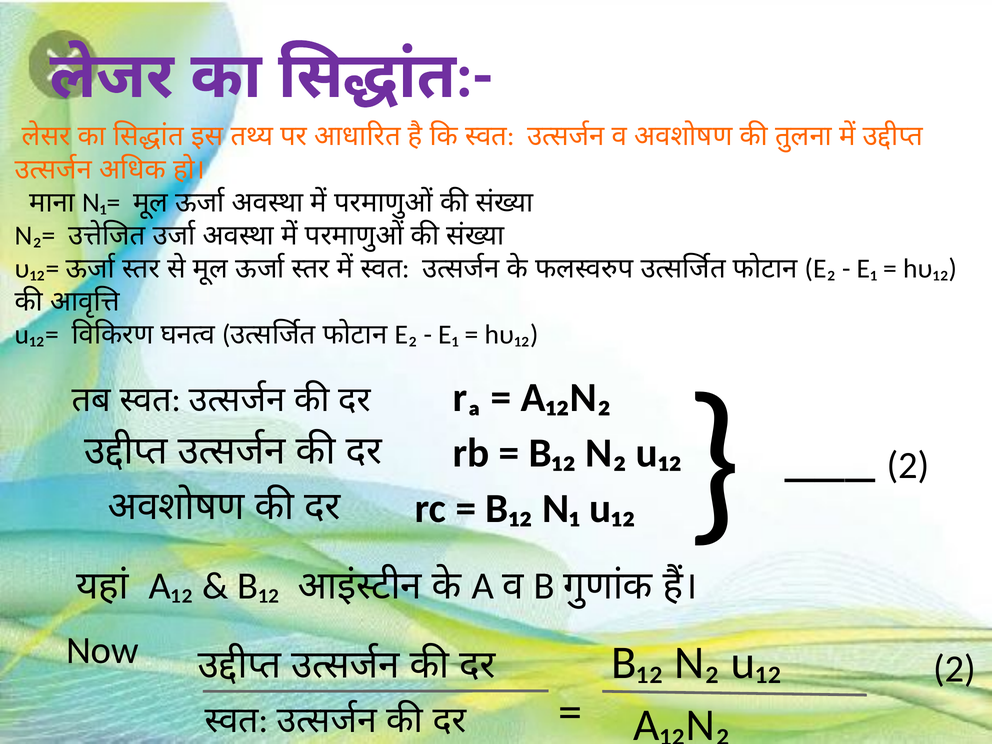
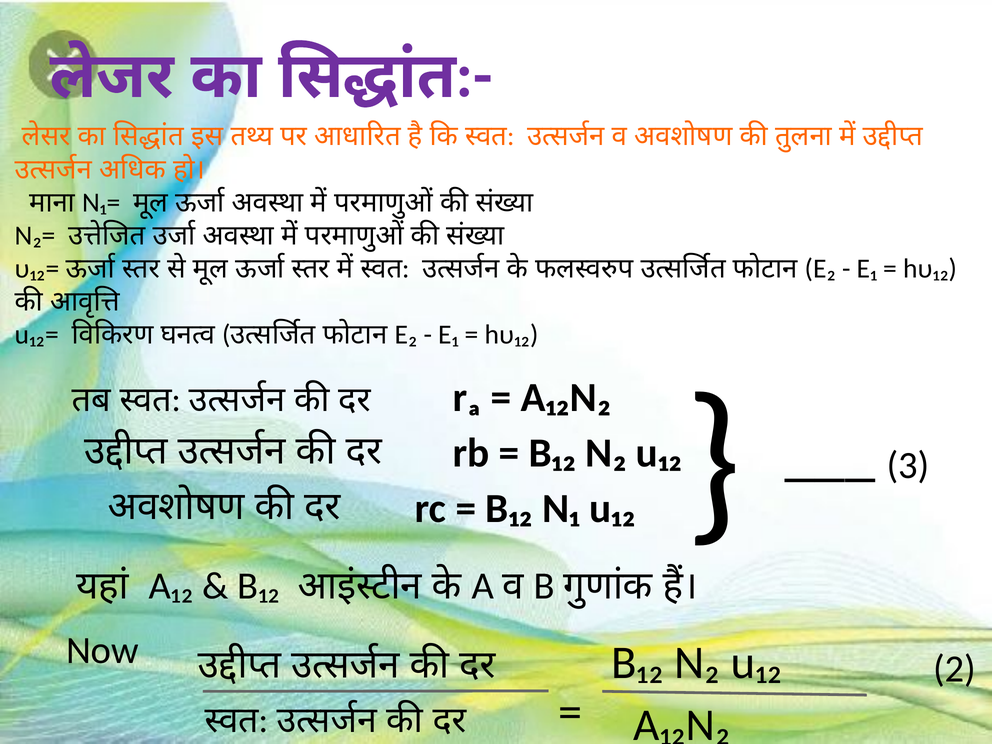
2: 2 -> 3 (908, 466)
